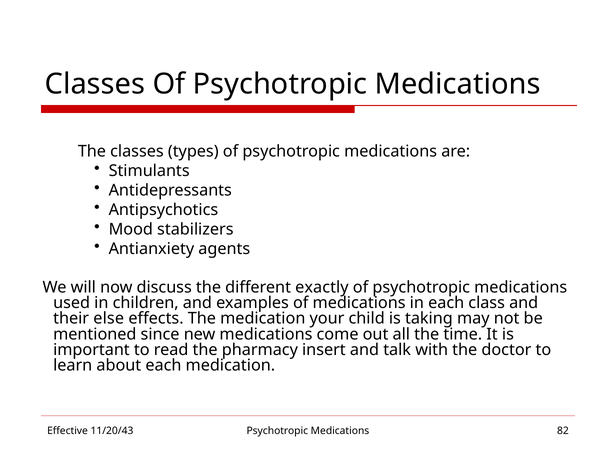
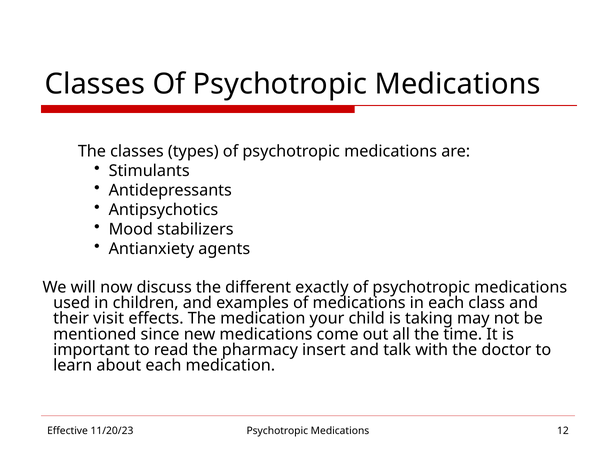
else: else -> visit (109, 319)
11/20/43: 11/20/43 -> 11/20/23 (112, 431)
82: 82 -> 12 (563, 431)
